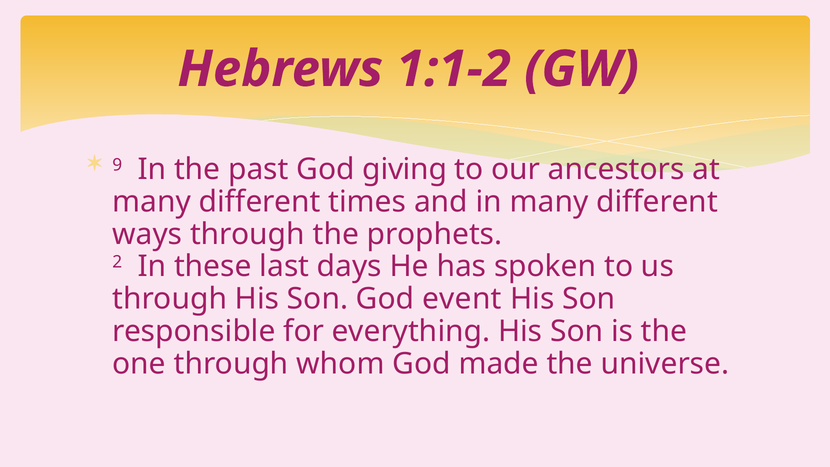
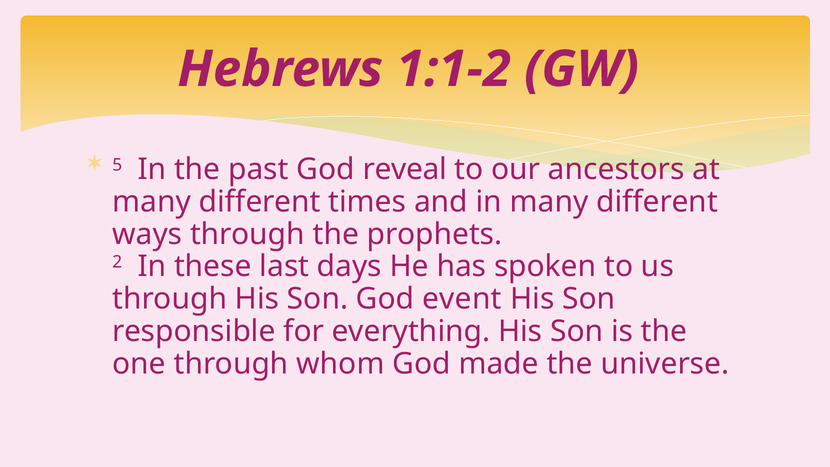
9: 9 -> 5 (117, 165)
giving: giving -> reveal (405, 169)
